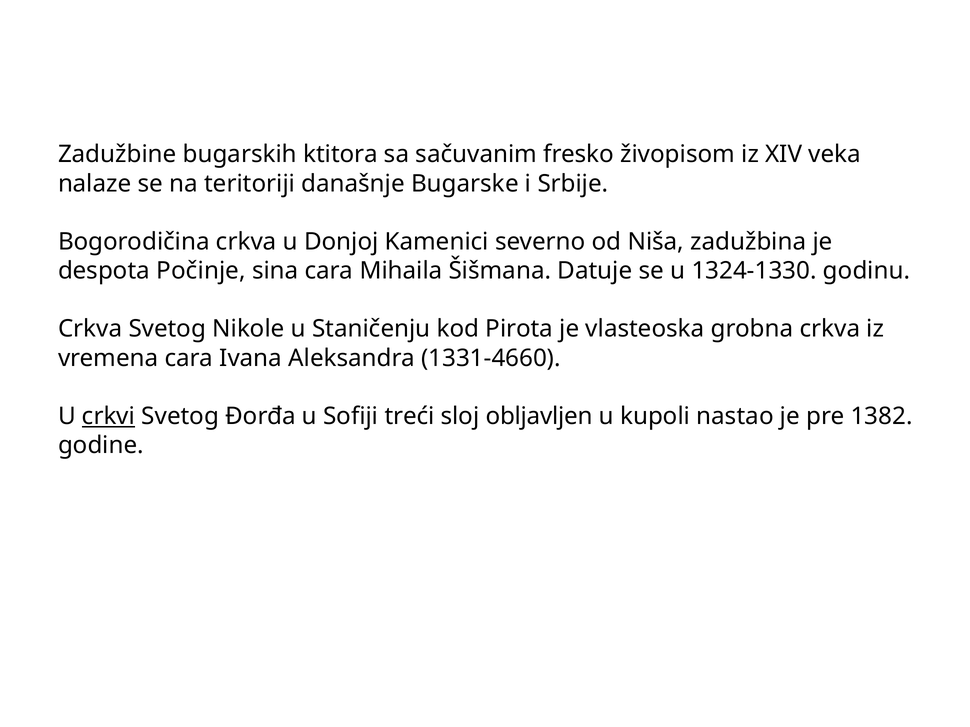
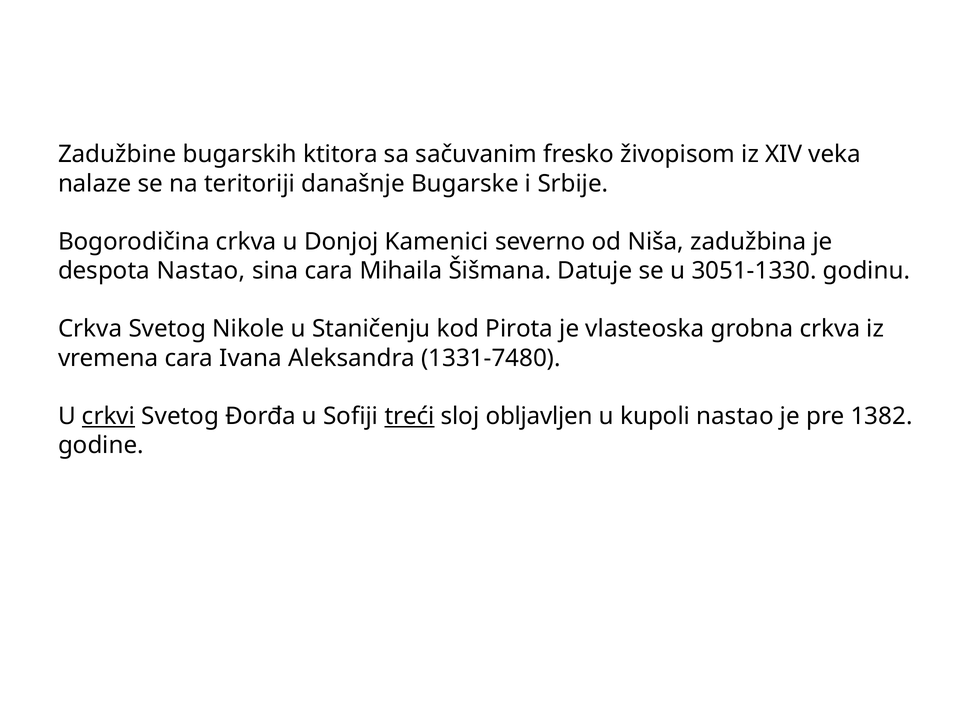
despota Počinje: Počinje -> Nastao (201, 271)
1324-1330: 1324-1330 -> 3051-1330 (754, 271)
1331-4660: 1331-4660 -> 1331-7480 (491, 358)
treći underline: none -> present (410, 417)
